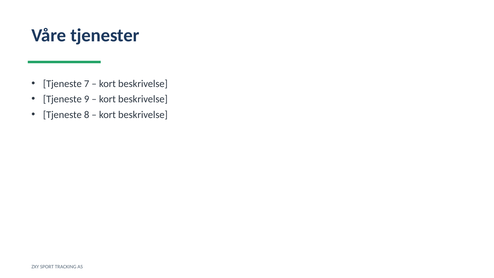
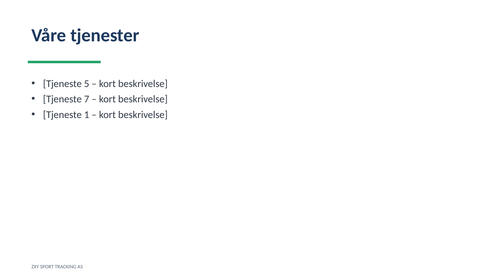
7: 7 -> 5 (87, 84)
9: 9 -> 7 (87, 99)
8: 8 -> 1 (87, 115)
